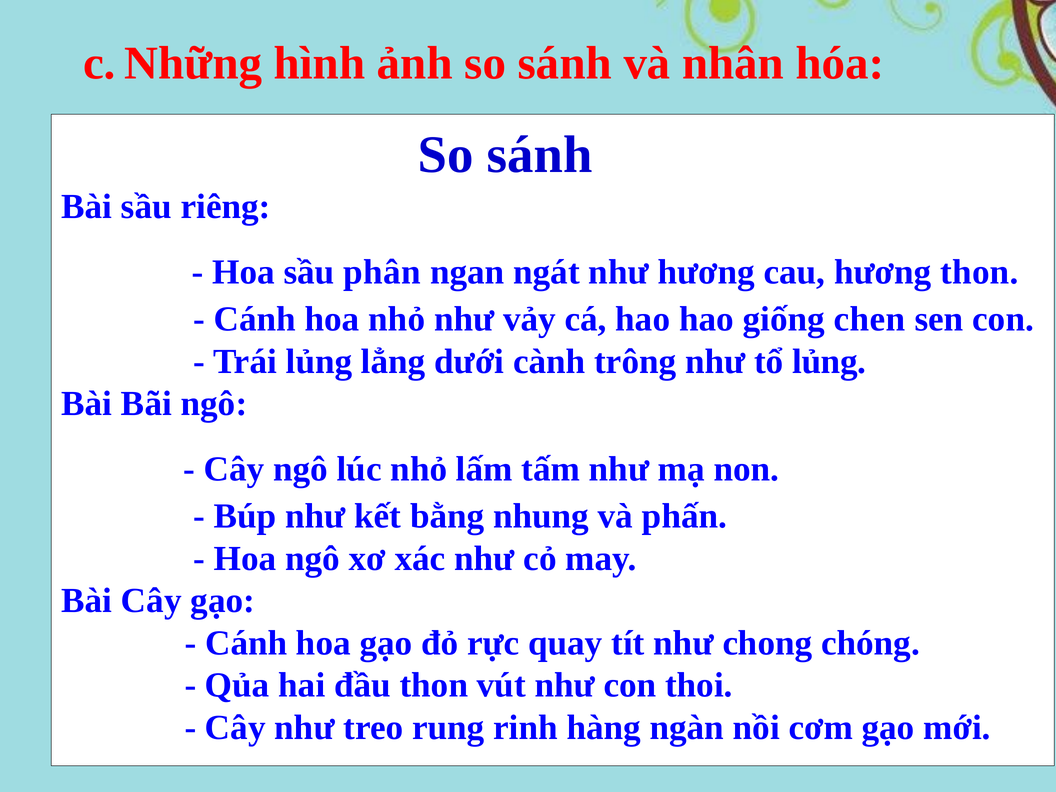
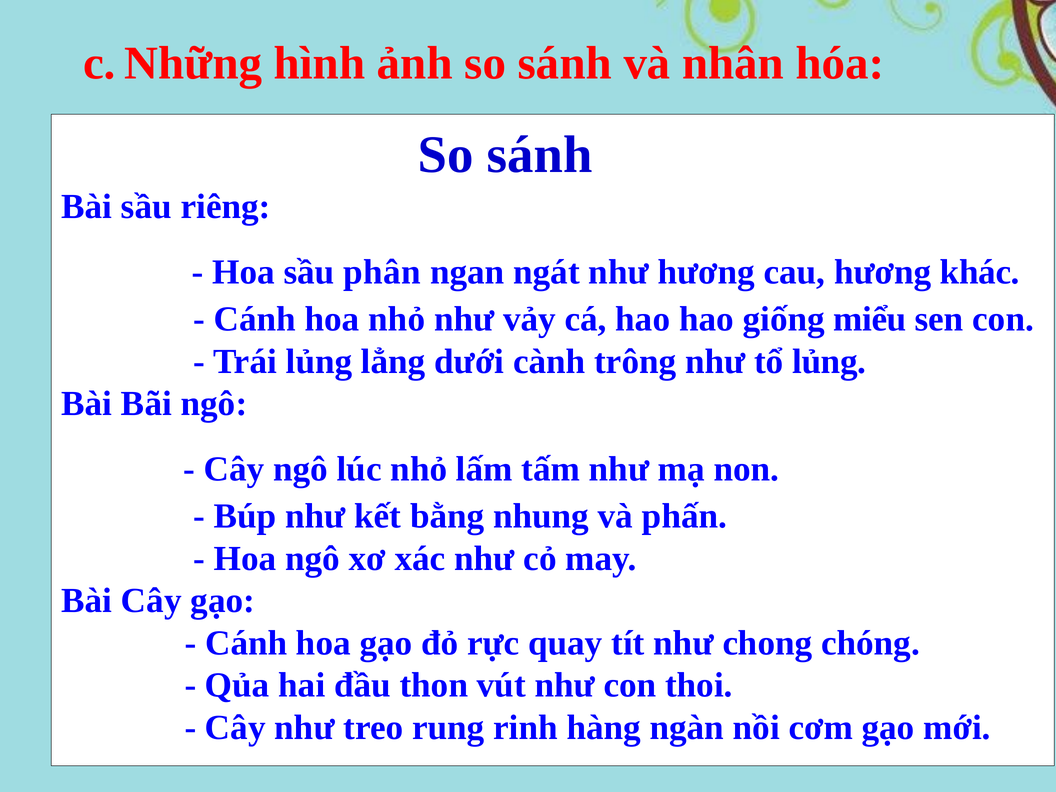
hương thon: thon -> khác (980, 272)
chen: chen -> miểu (870, 319)
